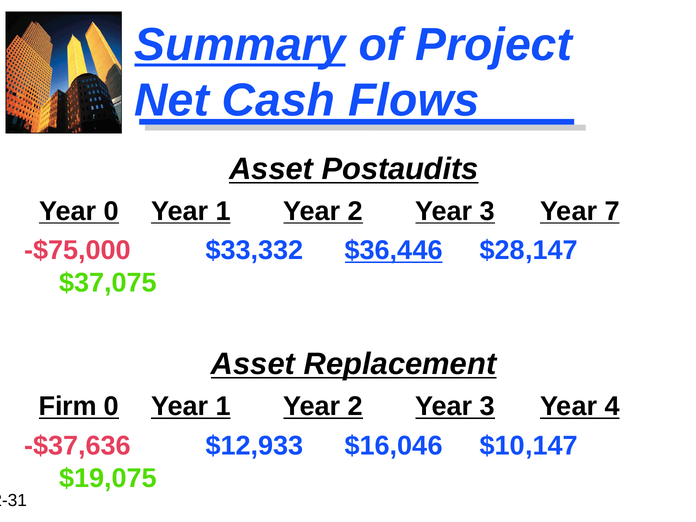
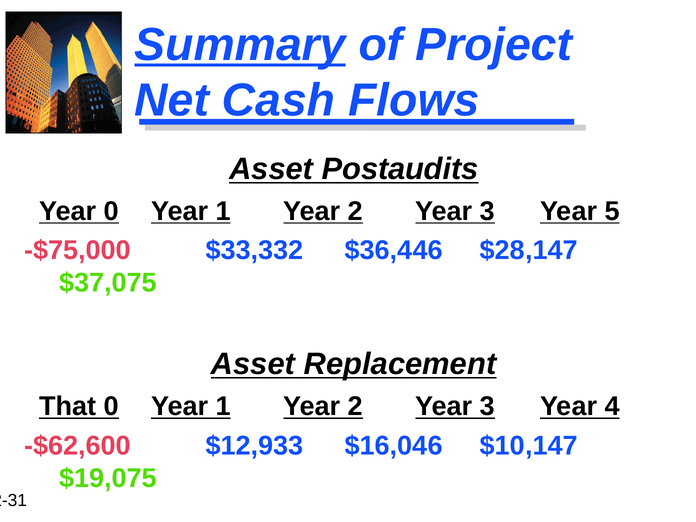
7: 7 -> 5 (612, 211)
$36,446 underline: present -> none (394, 250)
Firm: Firm -> That (68, 406)
-$37,636: -$37,636 -> -$62,600 (78, 446)
